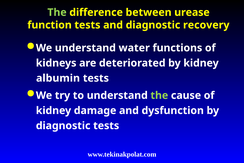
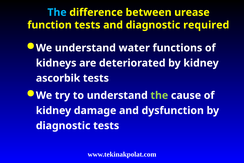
The colour: light green -> light blue (57, 12)
recovery: recovery -> required (206, 25)
albumin: albumin -> ascorbik (58, 78)
